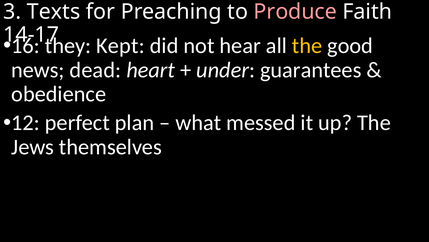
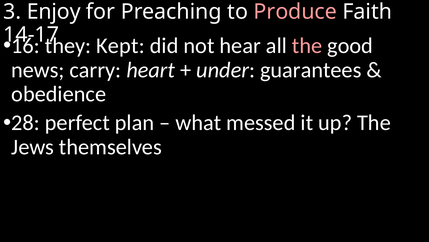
Texts: Texts -> Enjoy (54, 12)
the colour: yellow -> pink (307, 46)
dead: dead -> carry (95, 70)
12: 12 -> 28 (26, 123)
